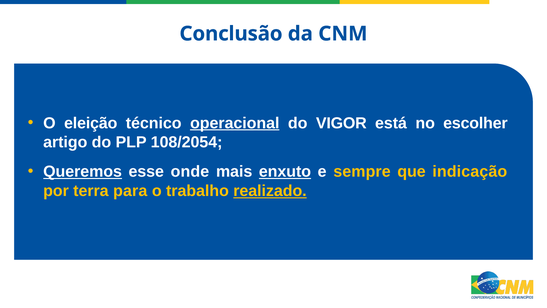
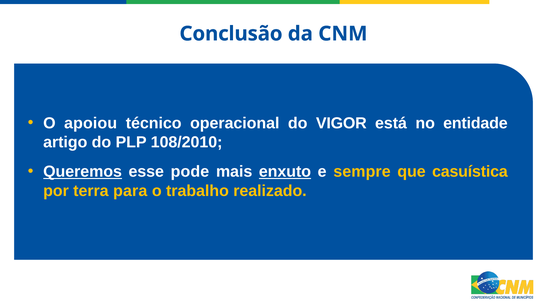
eleição: eleição -> apoiou (91, 123)
operacional underline: present -> none (235, 123)
escolher: escolher -> entidade (475, 123)
108/2054: 108/2054 -> 108/2010 (187, 142)
onde: onde -> pode (190, 172)
indicação: indicação -> casuística (470, 172)
realizado underline: present -> none (270, 191)
